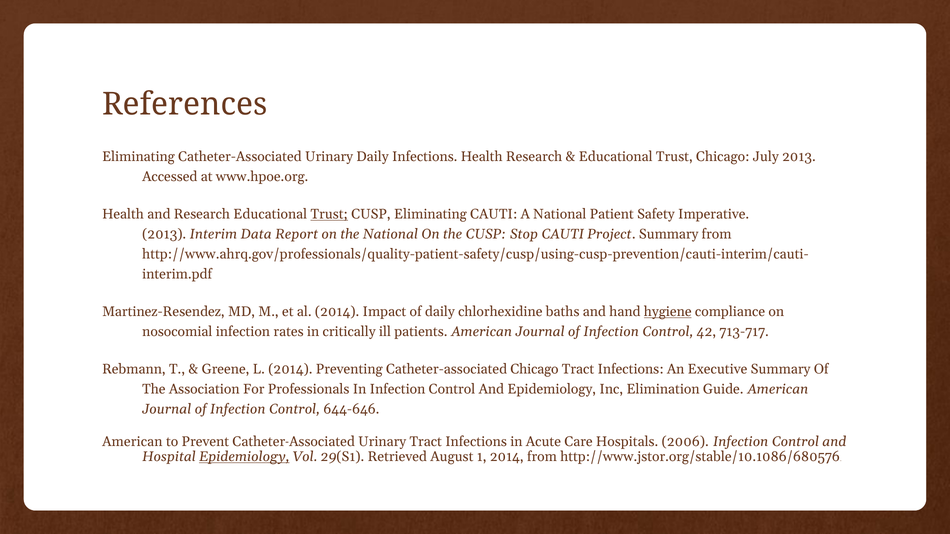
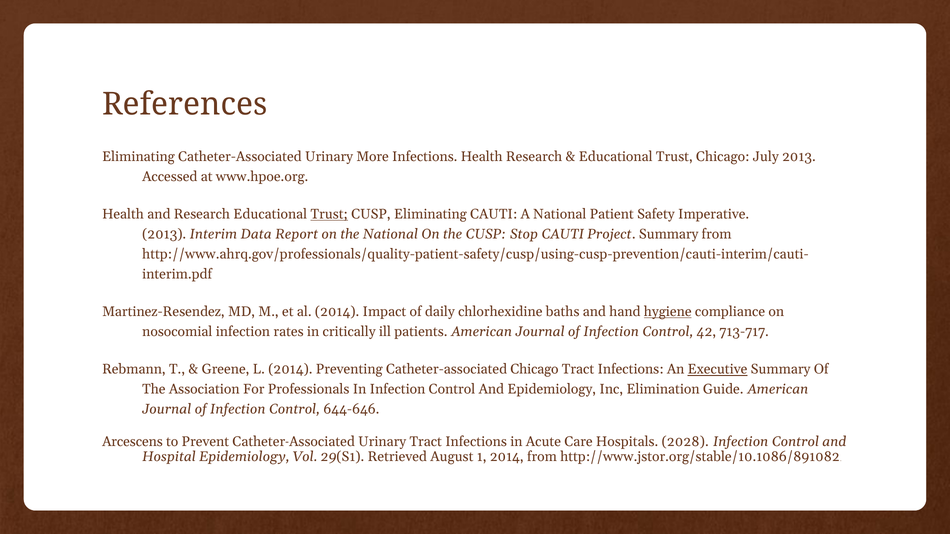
Urinary Daily: Daily -> More (373, 157)
Executive underline: none -> present (718, 370)
American: American -> Arcescens (132, 442)
2006: 2006 -> 2028 (685, 442)
Epidemiology underline: present -> none (244, 457)
http://www.jstor.org/stable/10.1086/680576: http://www.jstor.org/stable/10.1086/680576 -> http://www.jstor.org/stable/10.1086/891082 (700, 457)
